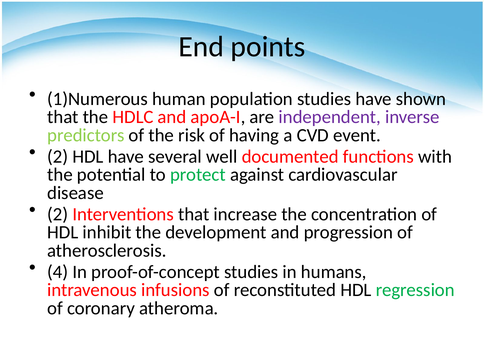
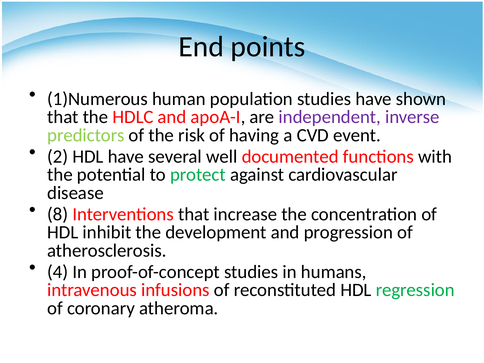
2: 2 -> 8 (58, 214)
